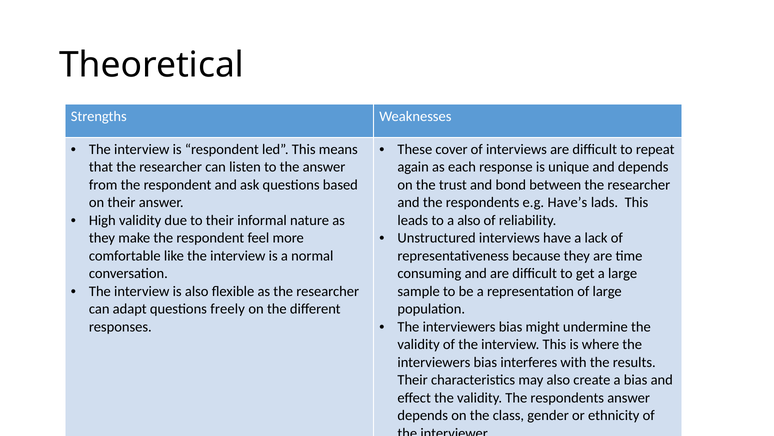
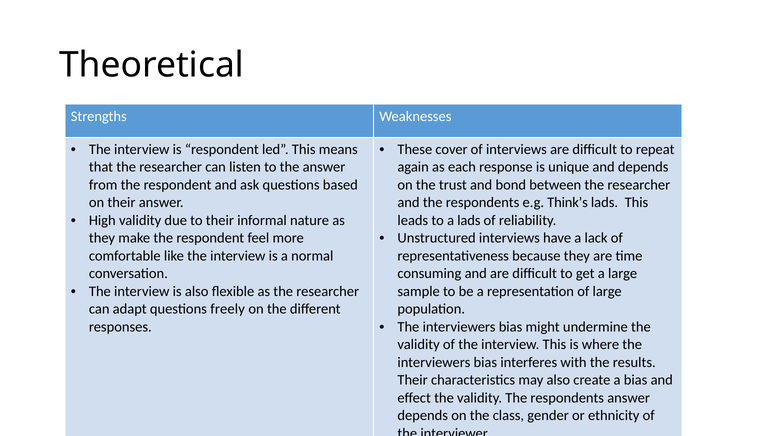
Have’s: Have’s -> Think’s (568, 202)
a also: also -> lads (469, 220)
